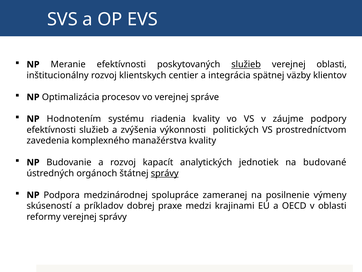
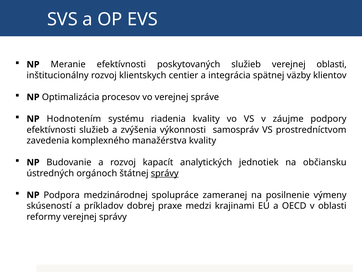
služieb underline: present -> none (246, 64)
politických: politických -> samospráv (236, 130)
budované: budované -> občiansku (325, 162)
